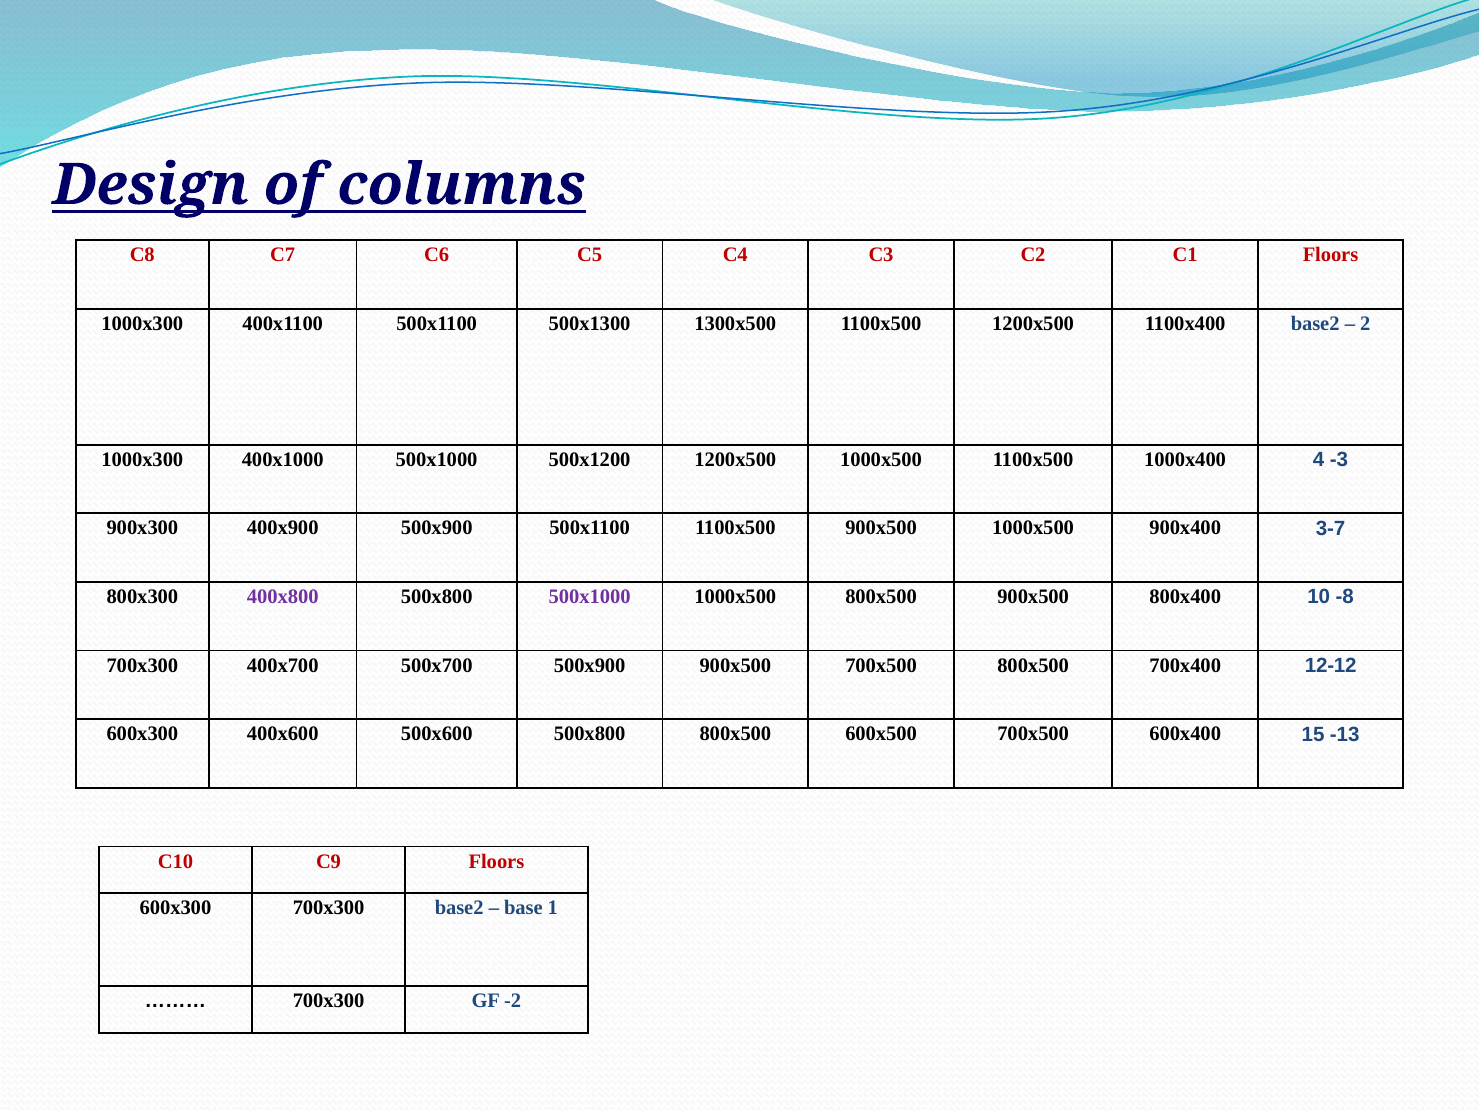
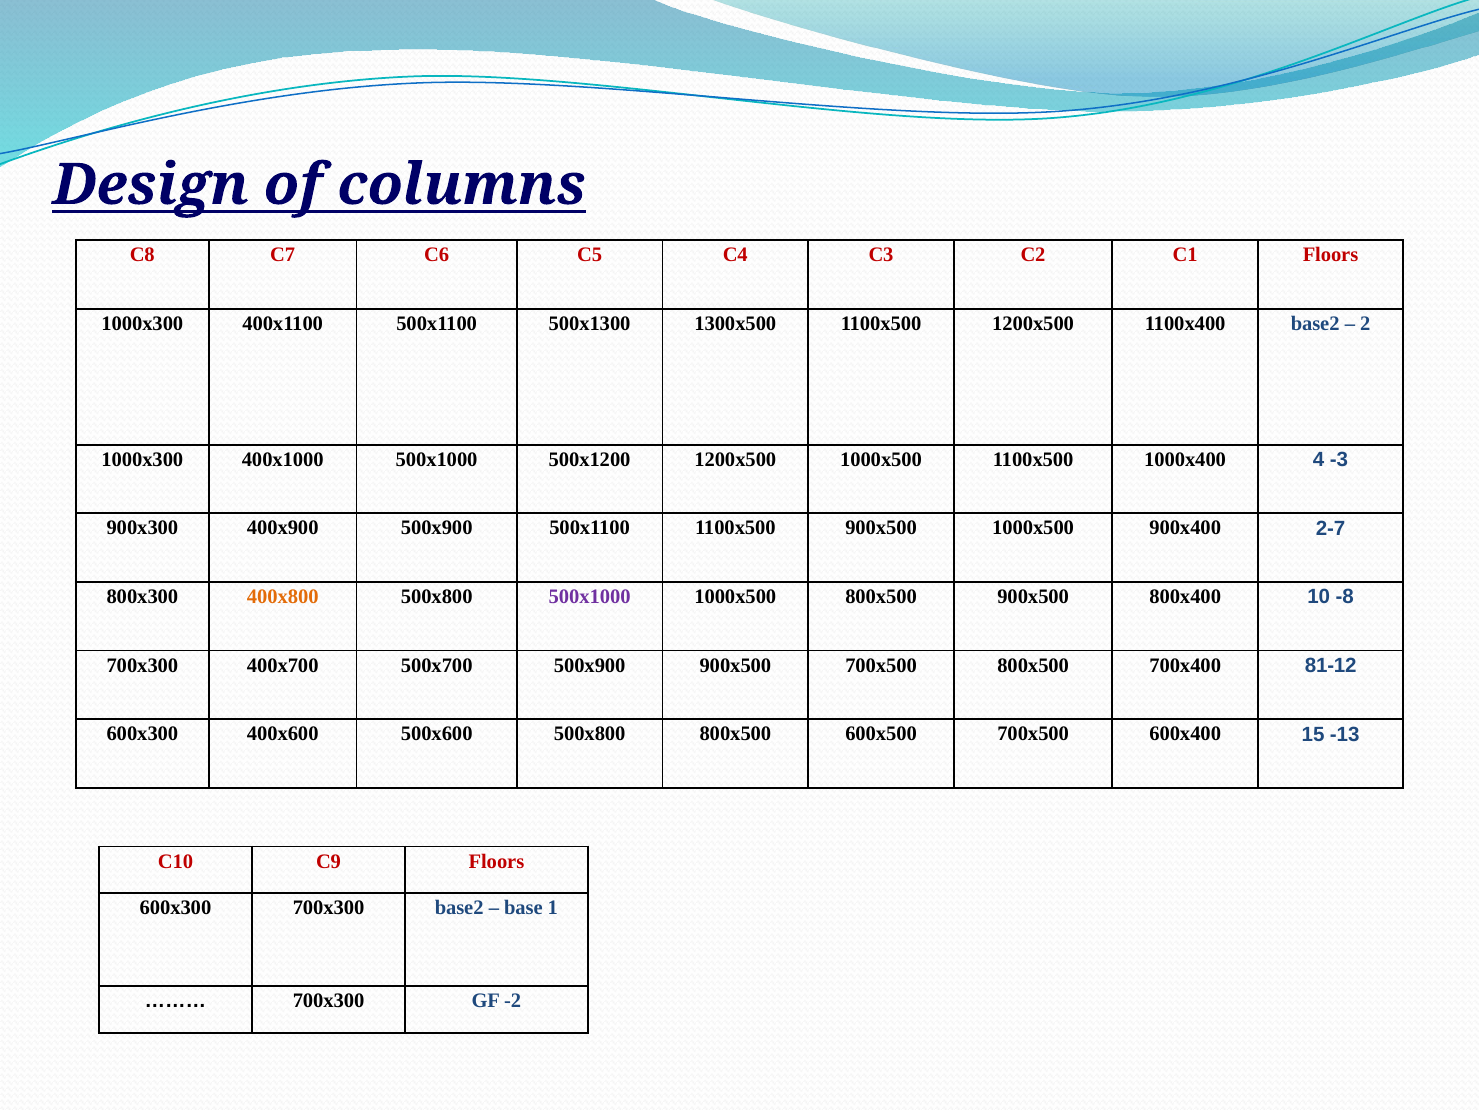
3-7: 3-7 -> 2-7 (1331, 528)
400x800 colour: purple -> orange (283, 596)
12-12: 12-12 -> 81-12 (1331, 665)
